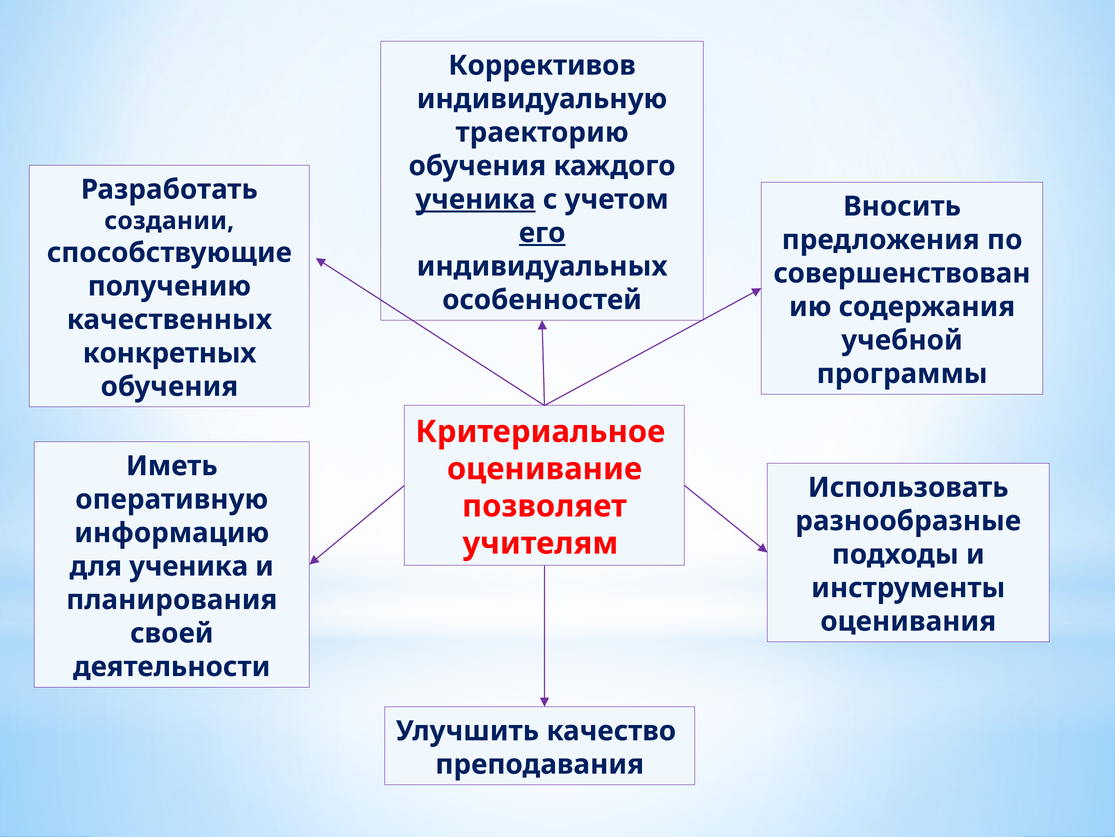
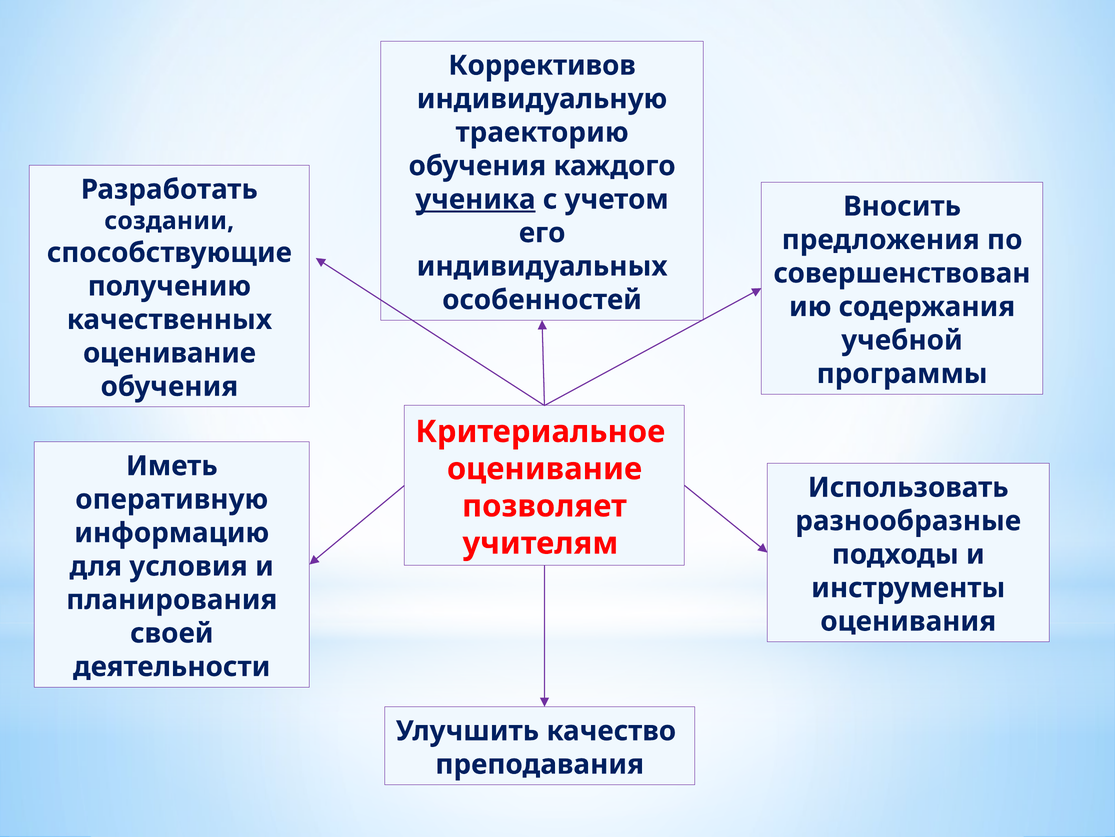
его underline: present -> none (542, 233)
конкретных: конкретных -> оценивание (169, 353)
для ученика: ученика -> условия (188, 566)
